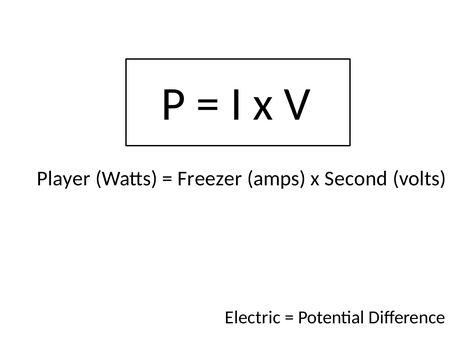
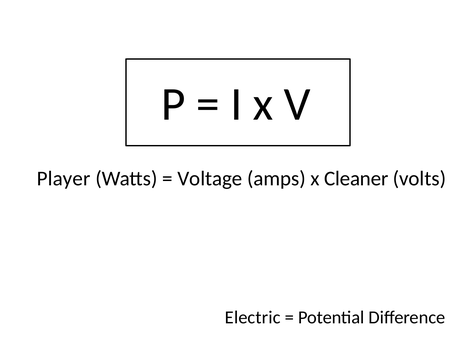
Freezer: Freezer -> Voltage (210, 179)
Second: Second -> Cleaner (356, 179)
